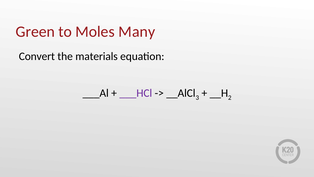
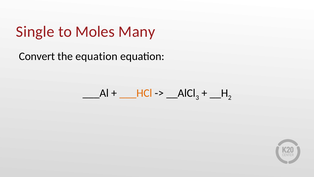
Green: Green -> Single (35, 32)
the materials: materials -> equation (96, 56)
___HCl colour: purple -> orange (136, 93)
